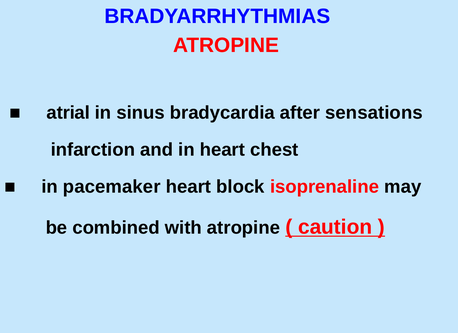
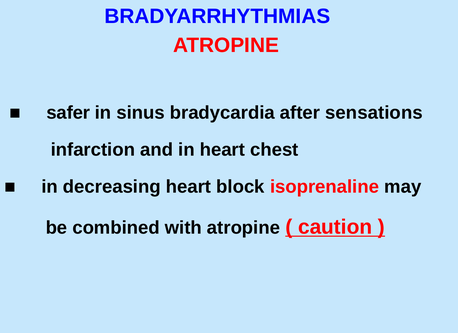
atrial: atrial -> safer (68, 113)
pacemaker: pacemaker -> decreasing (112, 187)
